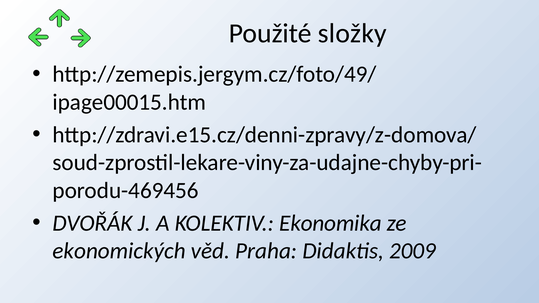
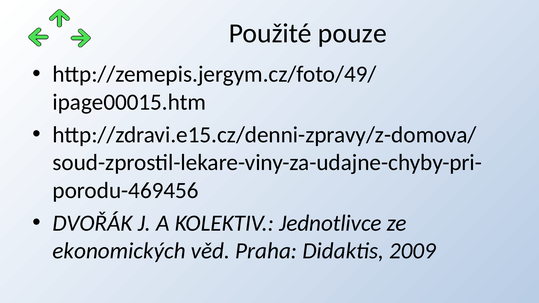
složky: složky -> pouze (352, 33)
Ekonomika: Ekonomika -> Jednotlivce (330, 223)
